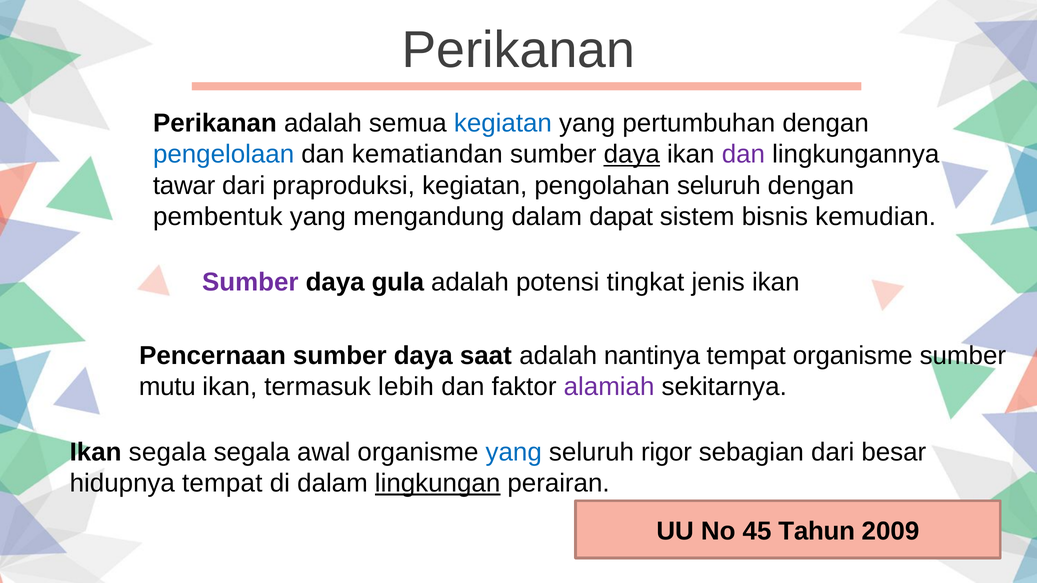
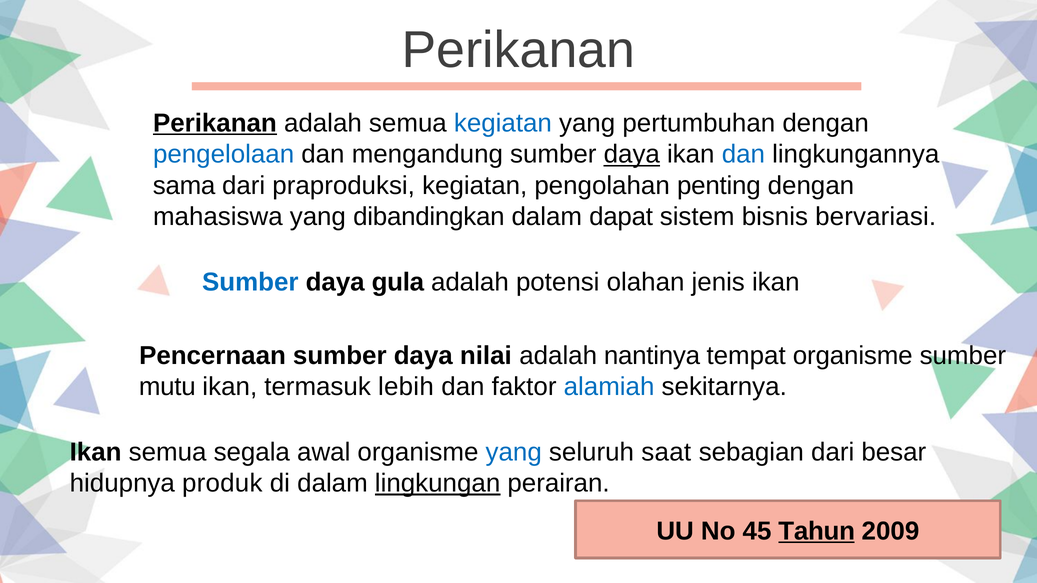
Perikanan underline: none -> present (215, 123)
kematiandan: kematiandan -> mengandung (427, 155)
dan colour: purple -> blue (743, 155)
tawar: tawar -> sama (184, 186)
pengolahan seluruh: seluruh -> penting (719, 186)
pembentuk: pembentuk -> mahasiswa (218, 217)
mengandung: mengandung -> dibandingkan (429, 217)
kemudian: kemudian -> bervariasi (876, 217)
Sumber colour: purple -> blue (250, 283)
tingkat: tingkat -> olahan (646, 283)
saat: saat -> nilai (486, 356)
alamiah colour: purple -> blue (609, 387)
Ikan segala: segala -> semua (168, 453)
rigor: rigor -> saat (666, 453)
hidupnya tempat: tempat -> produk (222, 484)
Tahun underline: none -> present (817, 531)
